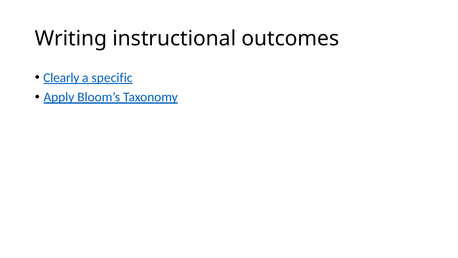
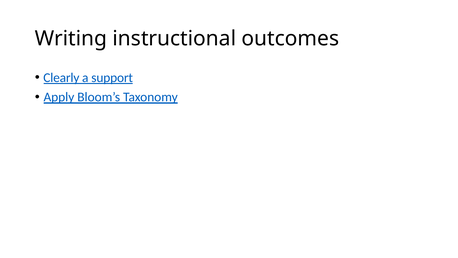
specific: specific -> support (112, 78)
